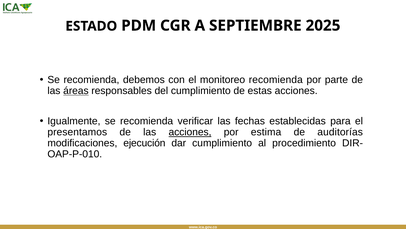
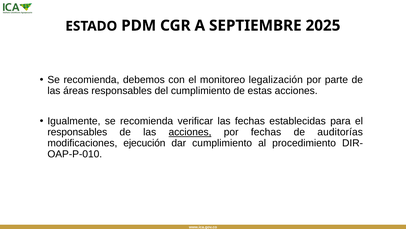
monitoreo recomienda: recomienda -> legalización (276, 80)
áreas underline: present -> none (76, 91)
presentamos: presentamos -> responsables (77, 132)
por estima: estima -> fechas (266, 132)
